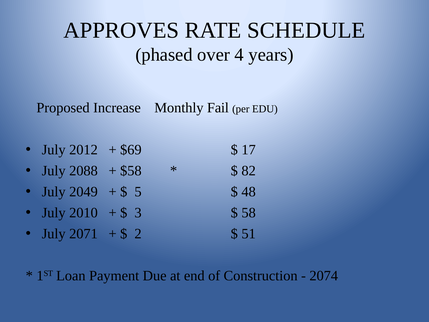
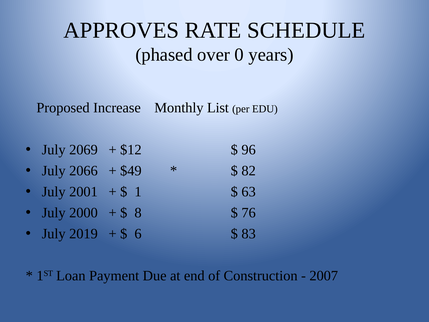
4: 4 -> 0 (239, 55)
Fail: Fail -> List (218, 108)
2012: 2012 -> 2069 (83, 150)
$69: $69 -> $12 (131, 150)
17: 17 -> 96 (249, 150)
2088: 2088 -> 2066 (83, 171)
$58: $58 -> $49 (131, 171)
2049: 2049 -> 2001 (83, 192)
5: 5 -> 1 (138, 192)
48: 48 -> 63 (249, 192)
2010: 2010 -> 2000 (83, 213)
3: 3 -> 8 (138, 213)
58: 58 -> 76 (249, 213)
2071: 2071 -> 2019 (83, 234)
2: 2 -> 6 (138, 234)
51: 51 -> 83 (249, 234)
2074: 2074 -> 2007 (324, 276)
